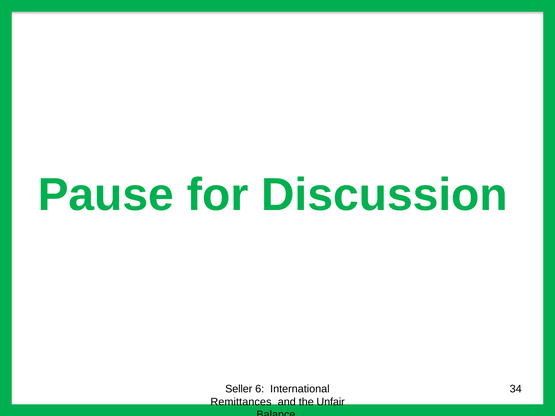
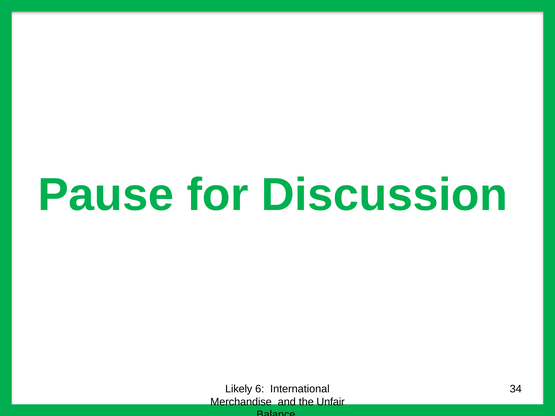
Seller: Seller -> Likely (239, 389)
Remittances: Remittances -> Merchandise (241, 402)
